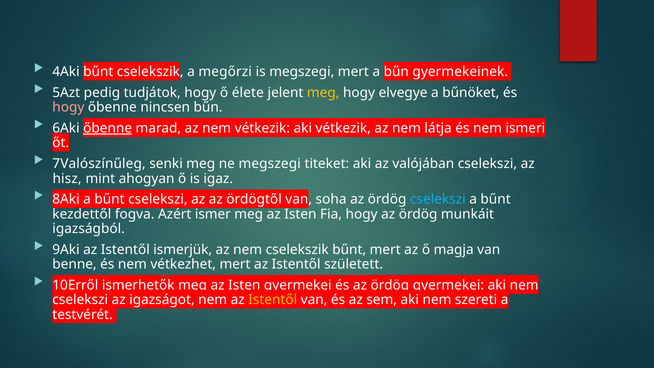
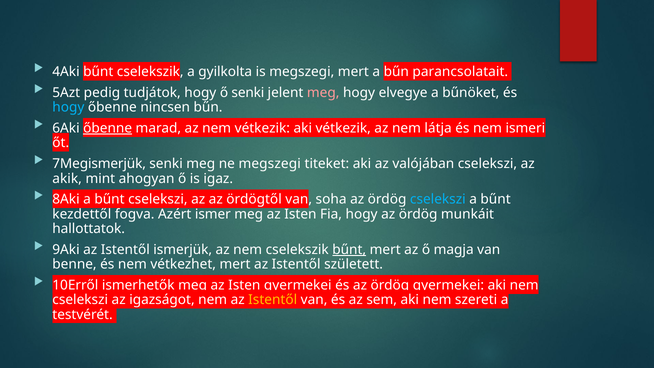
megőrzi: megőrzi -> gyilkolta (225, 72)
gyermekeinek: gyermekeinek -> parancsolatait (460, 72)
ő élete: élete -> senki (248, 93)
meg colour: yellow -> pink (323, 93)
hogy colour: pink -> light blue (68, 107)
7Valószínűleg: 7Valószínűleg -> 7Megismerjük (99, 164)
hisz: hisz -> akik (67, 178)
igazságból: igazságból -> hallottatok (89, 229)
bűnt underline: none -> present (349, 250)
